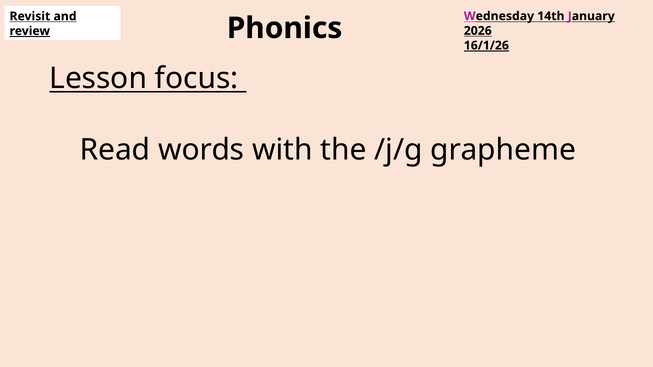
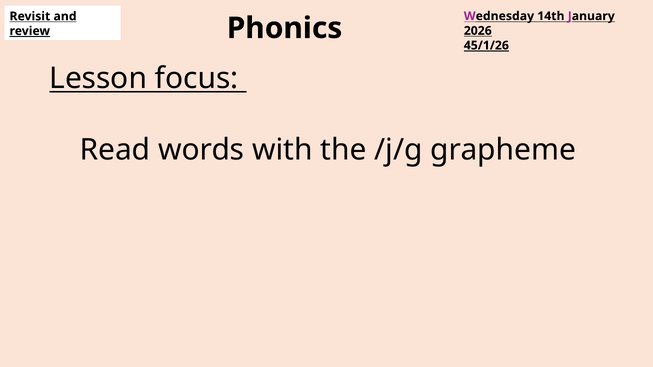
16/1/26: 16/1/26 -> 45/1/26 (486, 45)
